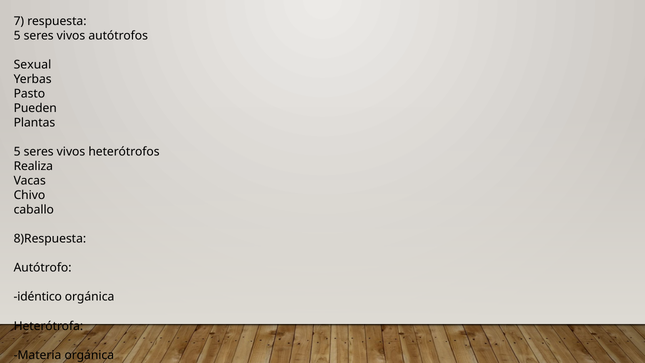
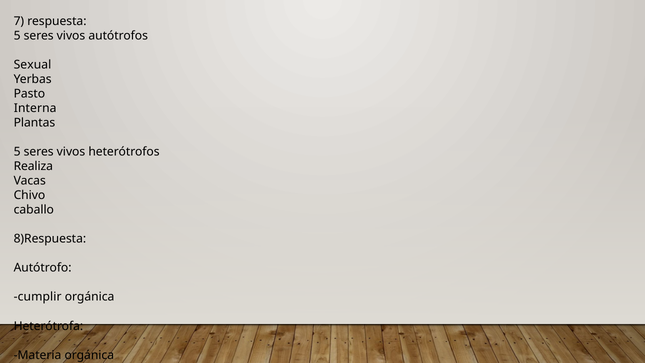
Pueden: Pueden -> Interna (35, 108)
idéntico: idéntico -> cumplir (38, 297)
